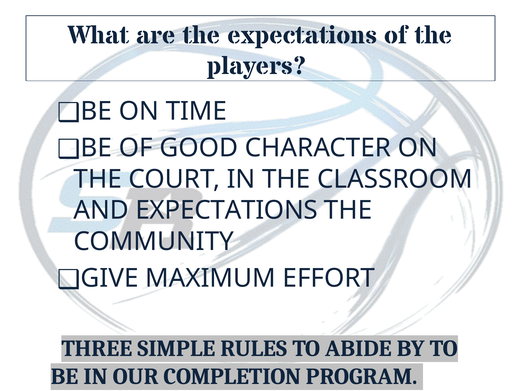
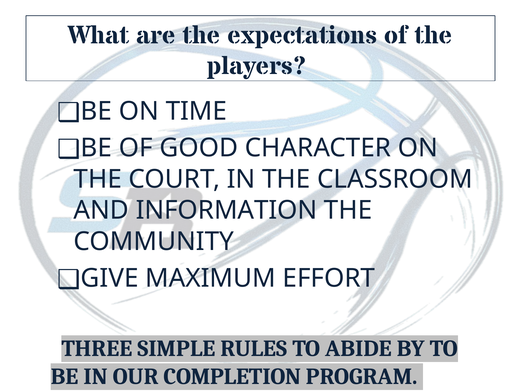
AND EXPECTATIONS: EXPECTATIONS -> INFORMATION (227, 210)
